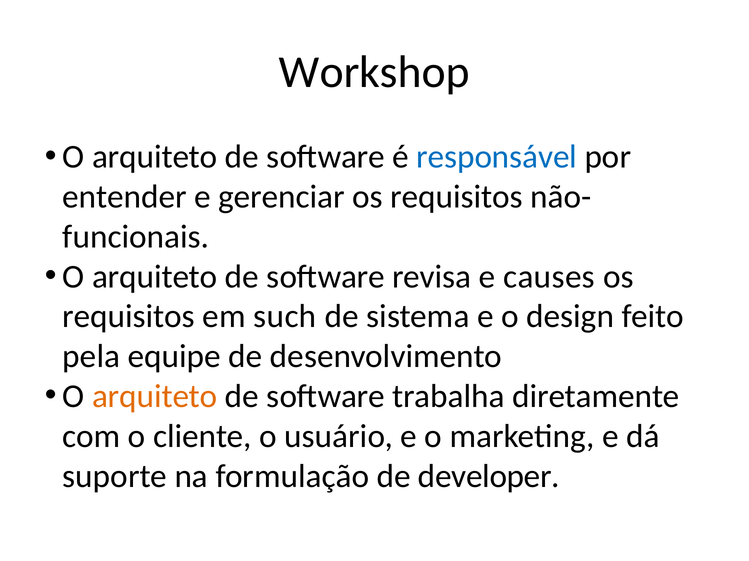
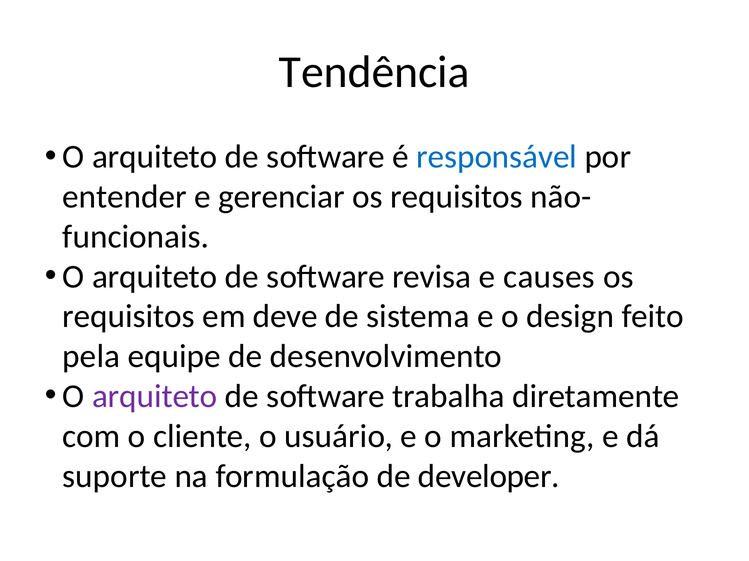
Workshop: Workshop -> Tendência (374, 72)
such: such -> deve (285, 317)
arquiteto colour: orange -> purple (155, 397)
